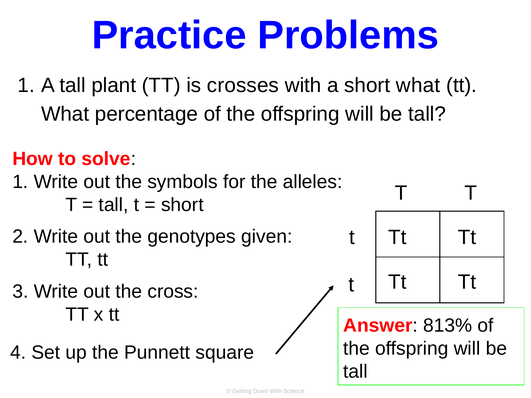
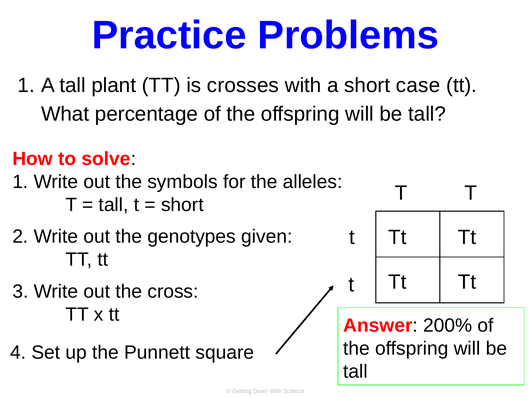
short what: what -> case (418, 86)
813%: 813% -> 200% (448, 326)
